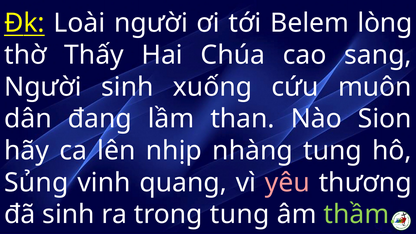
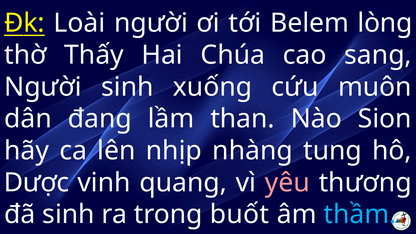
Sủng: Sủng -> Dược (37, 183)
trong tung: tung -> buốt (240, 215)
thầm colour: light green -> light blue (360, 215)
